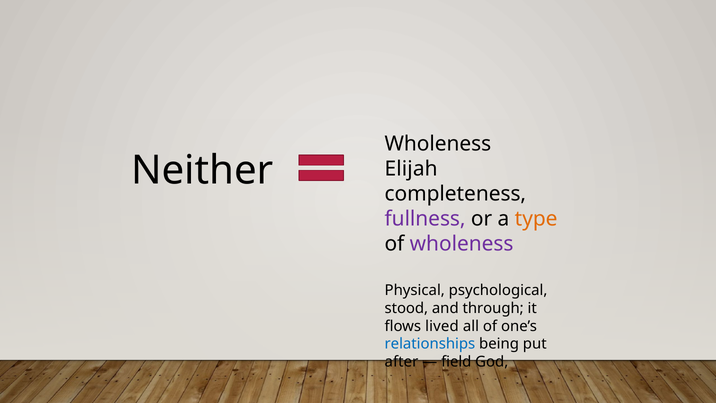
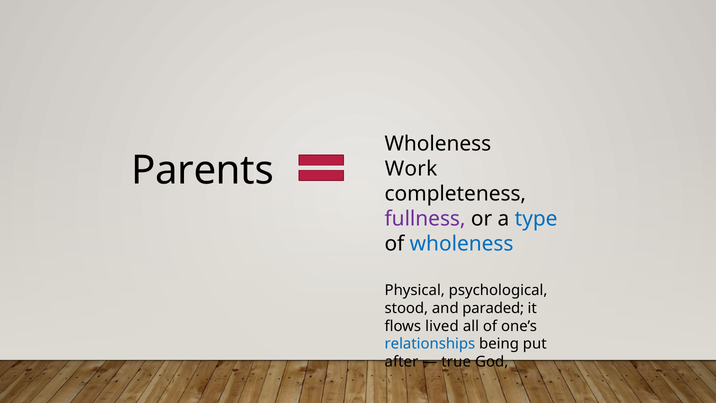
Neither: Neither -> Parents (202, 170)
Elijah: Elijah -> Work (411, 169)
type colour: orange -> blue (536, 219)
wholeness colour: purple -> blue (462, 244)
through: through -> paraded (493, 308)
field: field -> true (456, 362)
